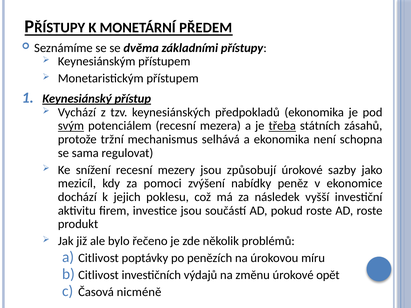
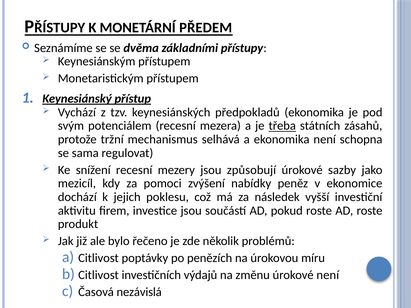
svým underline: present -> none (71, 126)
úrokové opět: opět -> není (328, 275)
nicméně: nicméně -> nezávislá (139, 292)
